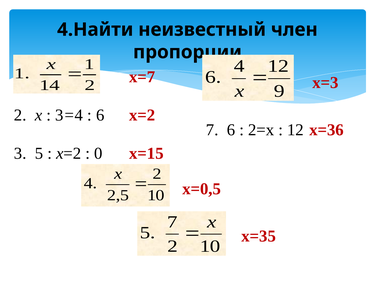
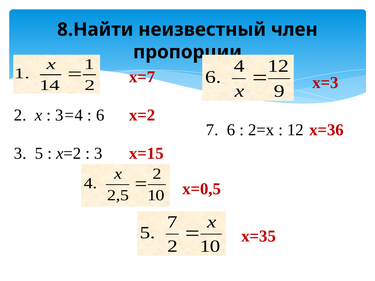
4.Найти: 4.Найти -> 8.Найти (95, 30)
0: 0 -> 3 (98, 154)
